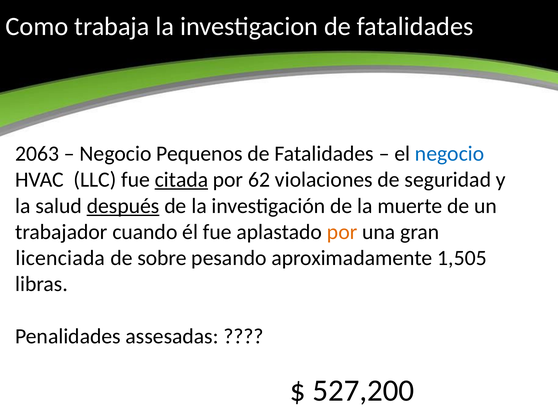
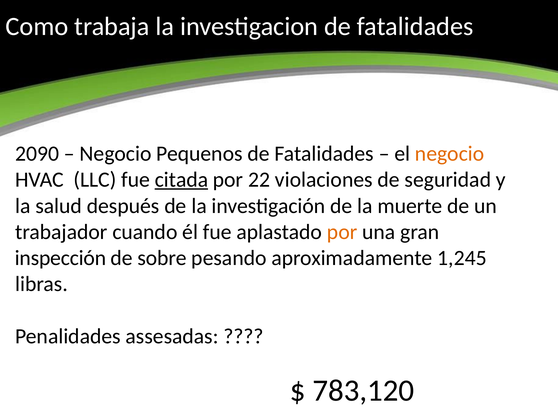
2063: 2063 -> 2090 (37, 154)
negocio colour: blue -> orange (450, 154)
62: 62 -> 22 (259, 180)
después underline: present -> none (123, 206)
licenciada: licenciada -> inspección (60, 258)
1,505: 1,505 -> 1,245 (462, 258)
527,200: 527,200 -> 783,120 (363, 390)
